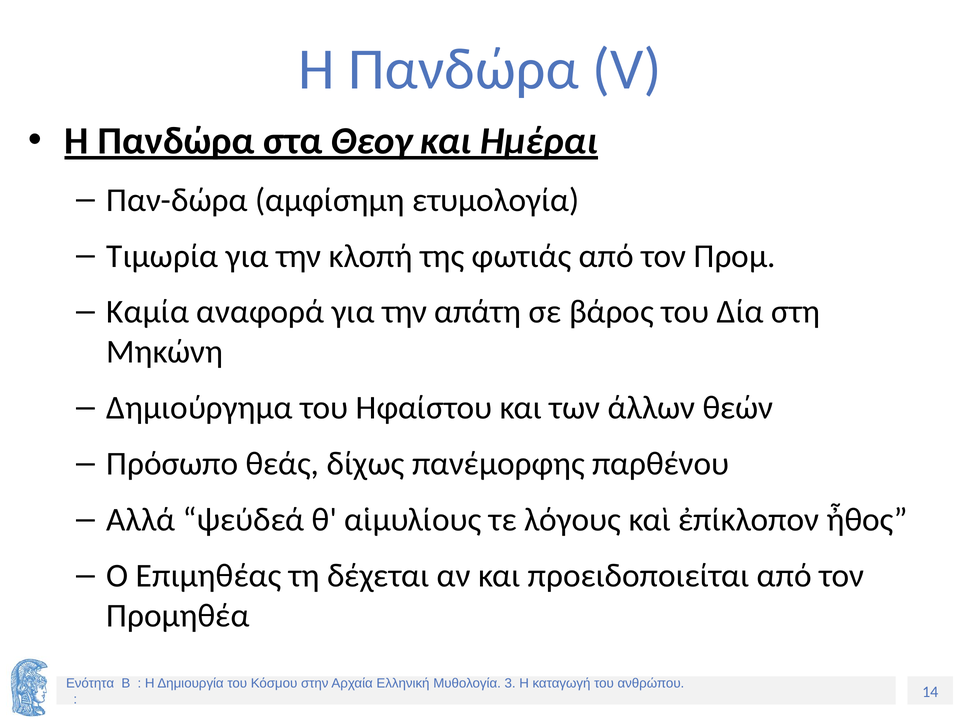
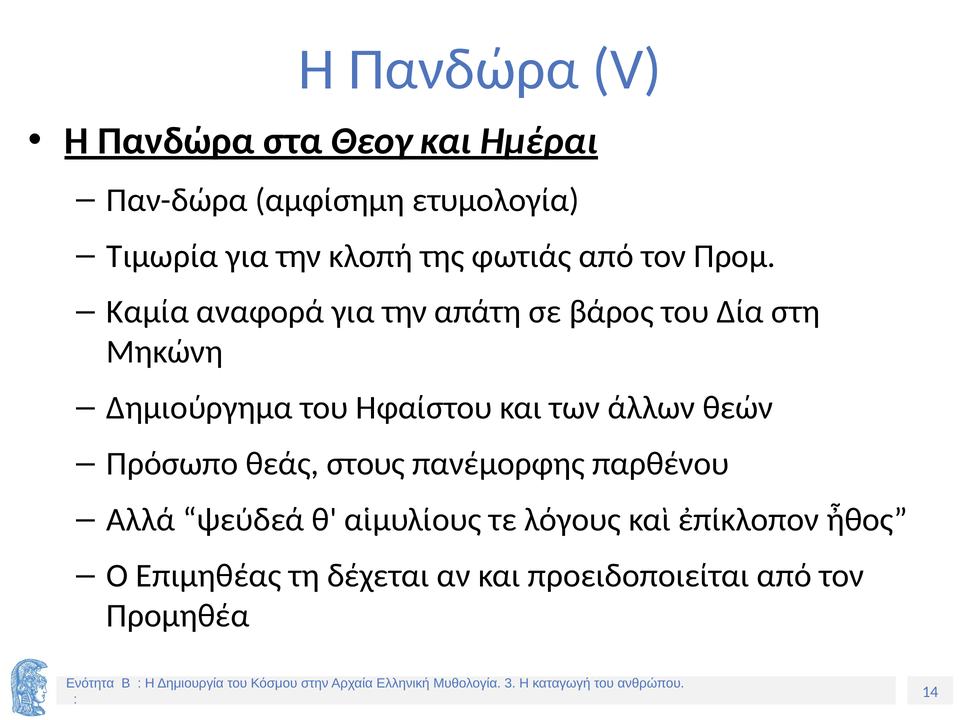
δίχως: δίχως -> στους (366, 464)
